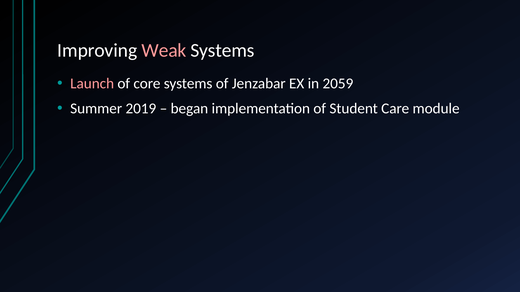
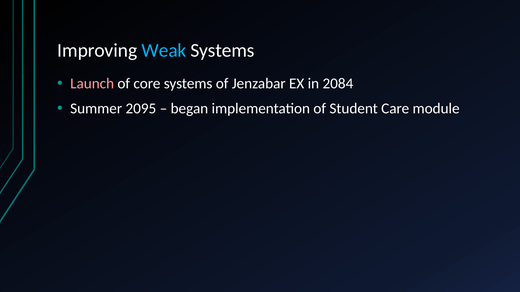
Weak colour: pink -> light blue (164, 51)
2059: 2059 -> 2084 (338, 84)
2019: 2019 -> 2095 (141, 109)
